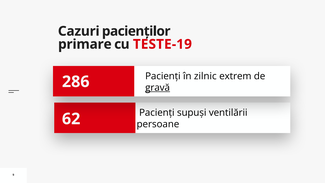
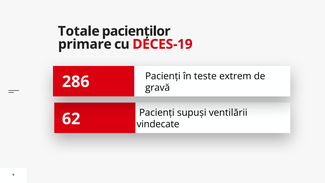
Cazuri: Cazuri -> Totale (79, 31)
TESTE-19: TESTE-19 -> DECES-19 (163, 44)
zilnic: zilnic -> teste (205, 76)
gravă underline: present -> none (158, 88)
persoane: persoane -> vindecate (158, 124)
